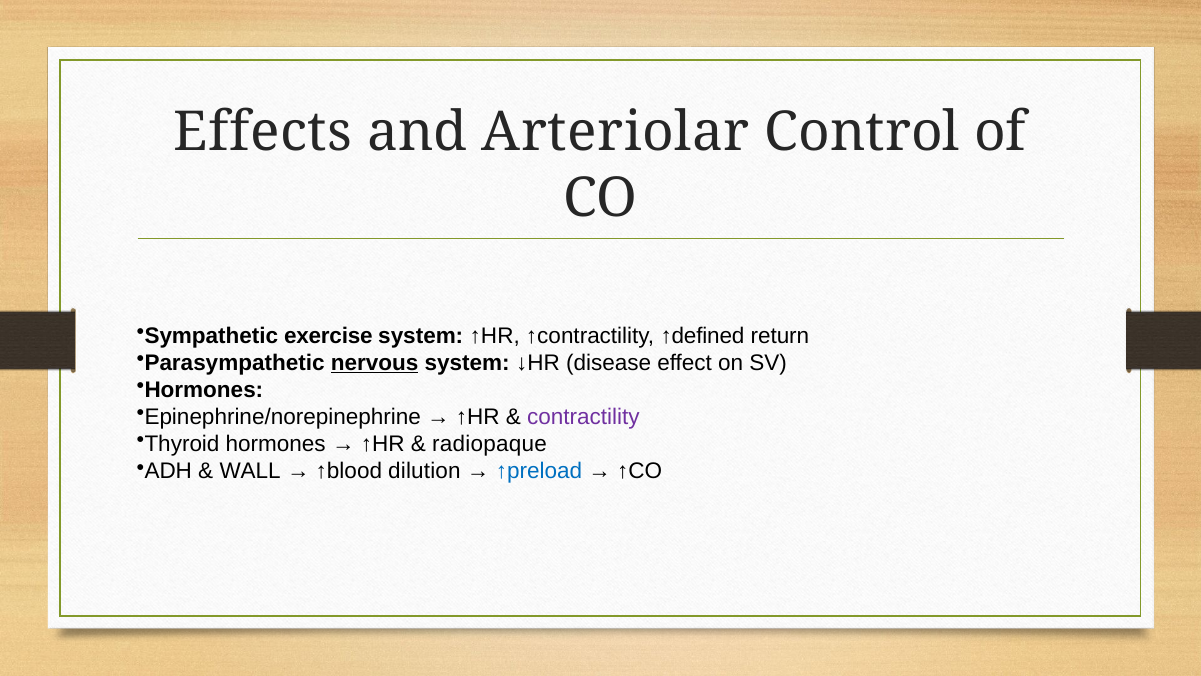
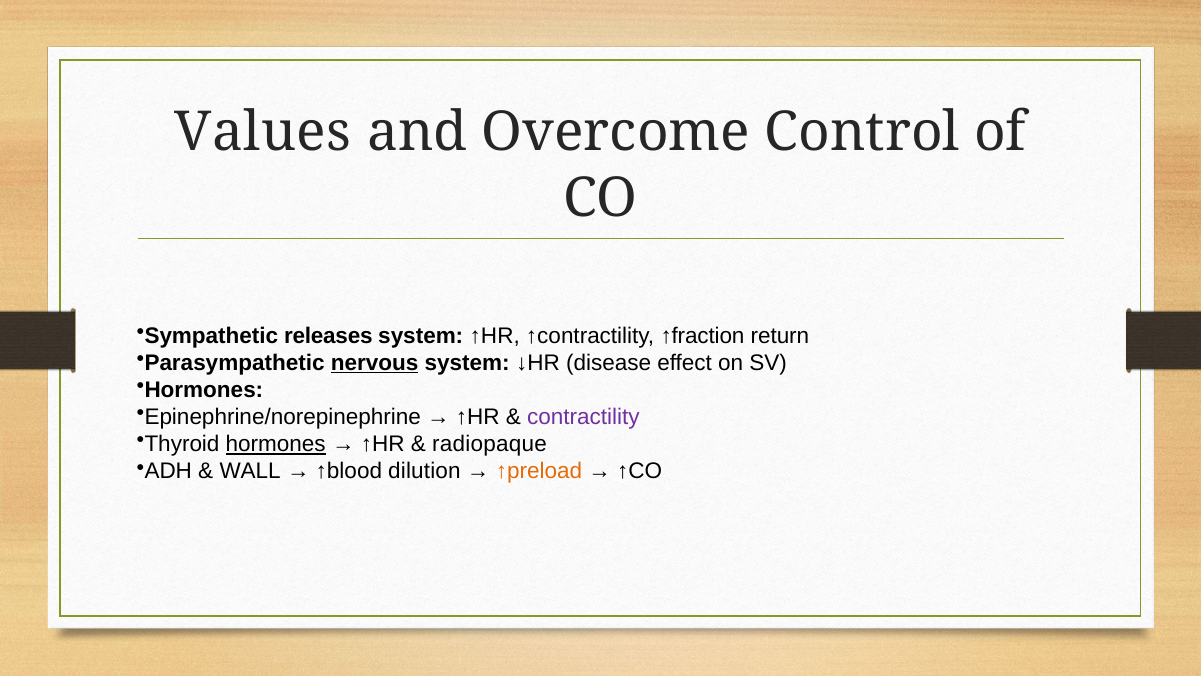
Effects: Effects -> Values (263, 132)
Arteriolar: Arteriolar -> Overcome (616, 132)
exercise: exercise -> releases (328, 336)
↑defined: ↑defined -> ↑fraction (702, 336)
hormones underline: none -> present (276, 444)
↑preload colour: blue -> orange (539, 471)
